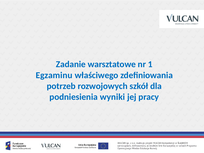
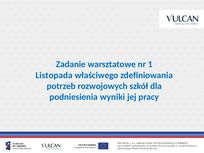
Egzaminu: Egzaminu -> Listopada (54, 75)
